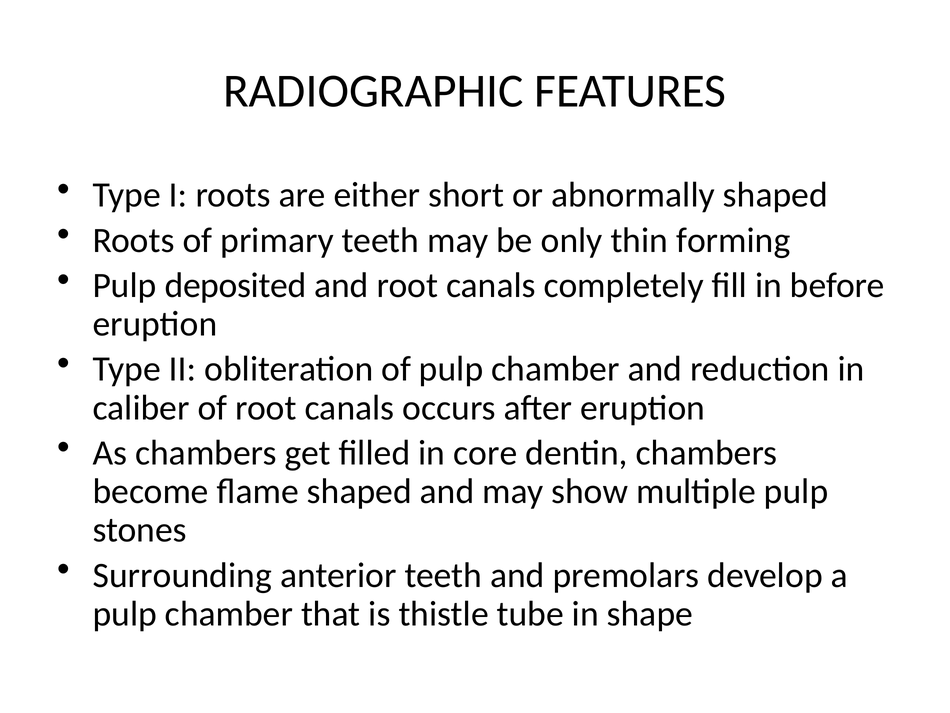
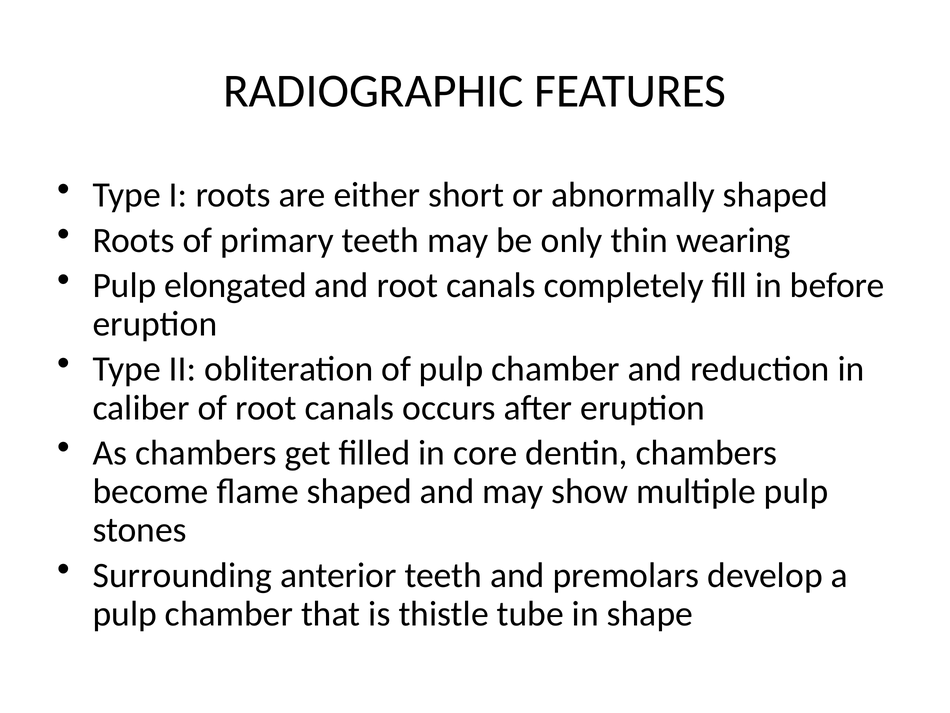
forming: forming -> wearing (733, 240)
deposited: deposited -> elongated (236, 285)
